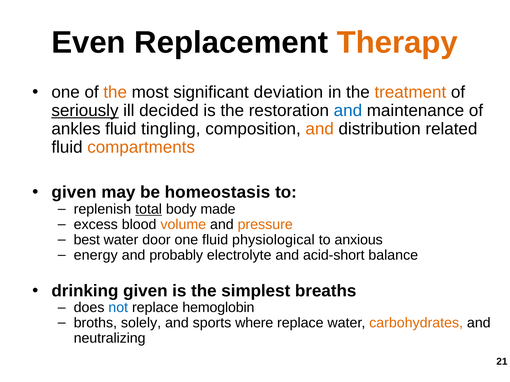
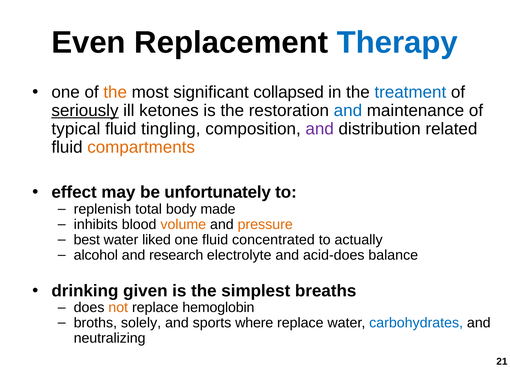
Therapy colour: orange -> blue (397, 43)
deviation: deviation -> collapsed (289, 92)
treatment colour: orange -> blue (410, 92)
decided: decided -> ketones (169, 111)
ankles: ankles -> typical (76, 129)
and colour: orange -> purple (320, 129)
given: given -> effect (74, 193)
homeostasis: homeostasis -> unfortunately (218, 193)
total underline: present -> none (149, 210)
excess: excess -> inhibits (96, 225)
door: door -> liked (157, 240)
physiological: physiological -> concentrated (273, 240)
anxious: anxious -> actually (359, 240)
energy: energy -> alcohol (96, 255)
probably: probably -> research (176, 255)
acid-short: acid-short -> acid-does (334, 255)
not colour: blue -> orange (118, 308)
carbohydrates colour: orange -> blue (416, 323)
